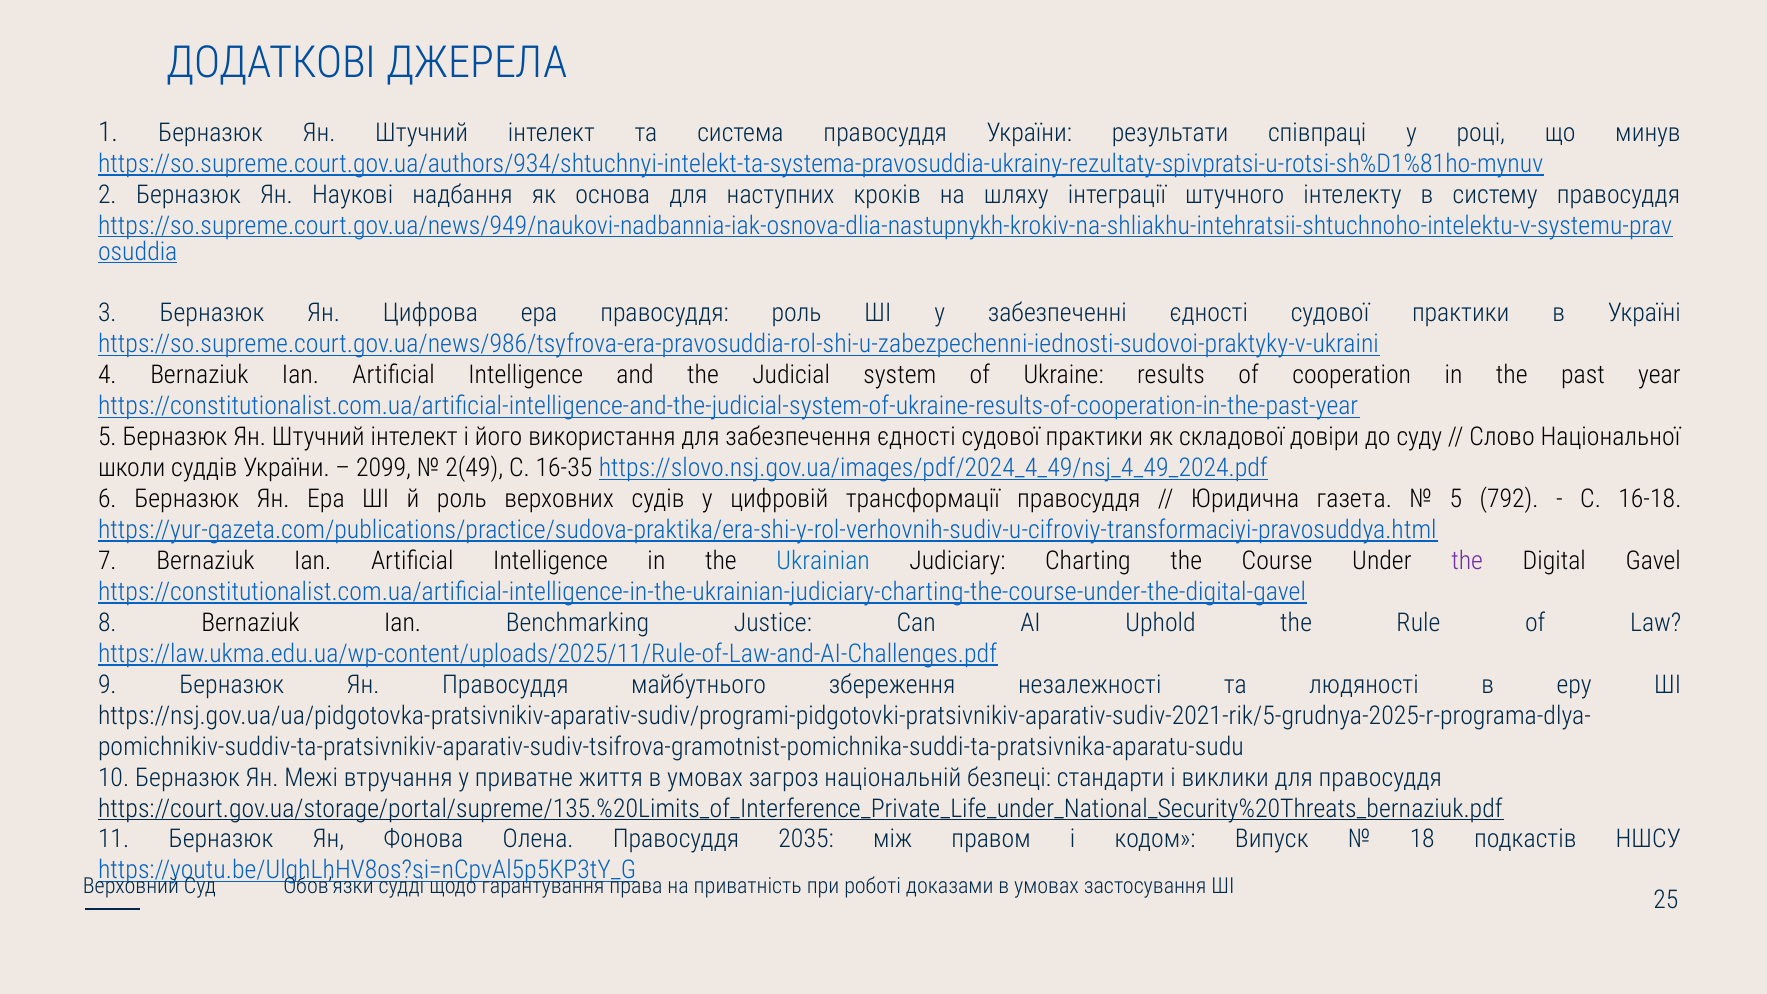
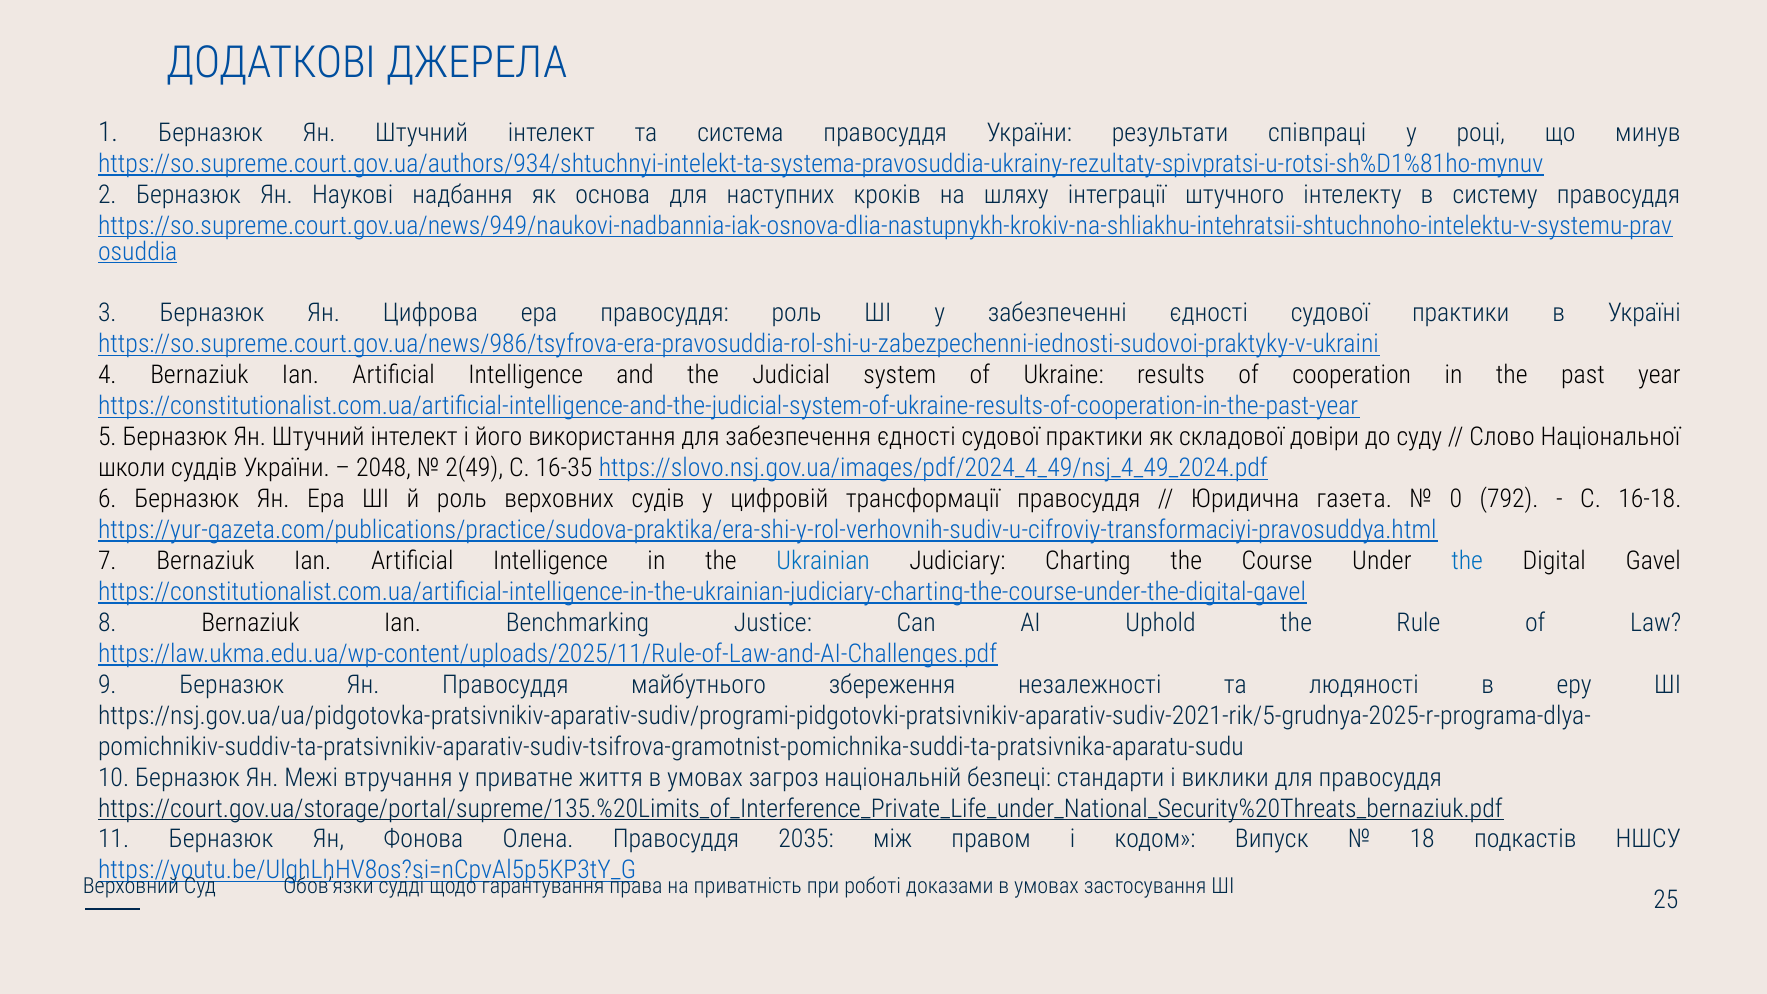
2099: 2099 -> 2048 (384, 468)
5: 5 -> 0 (1456, 499)
the colour: purple -> blue (1467, 561)
